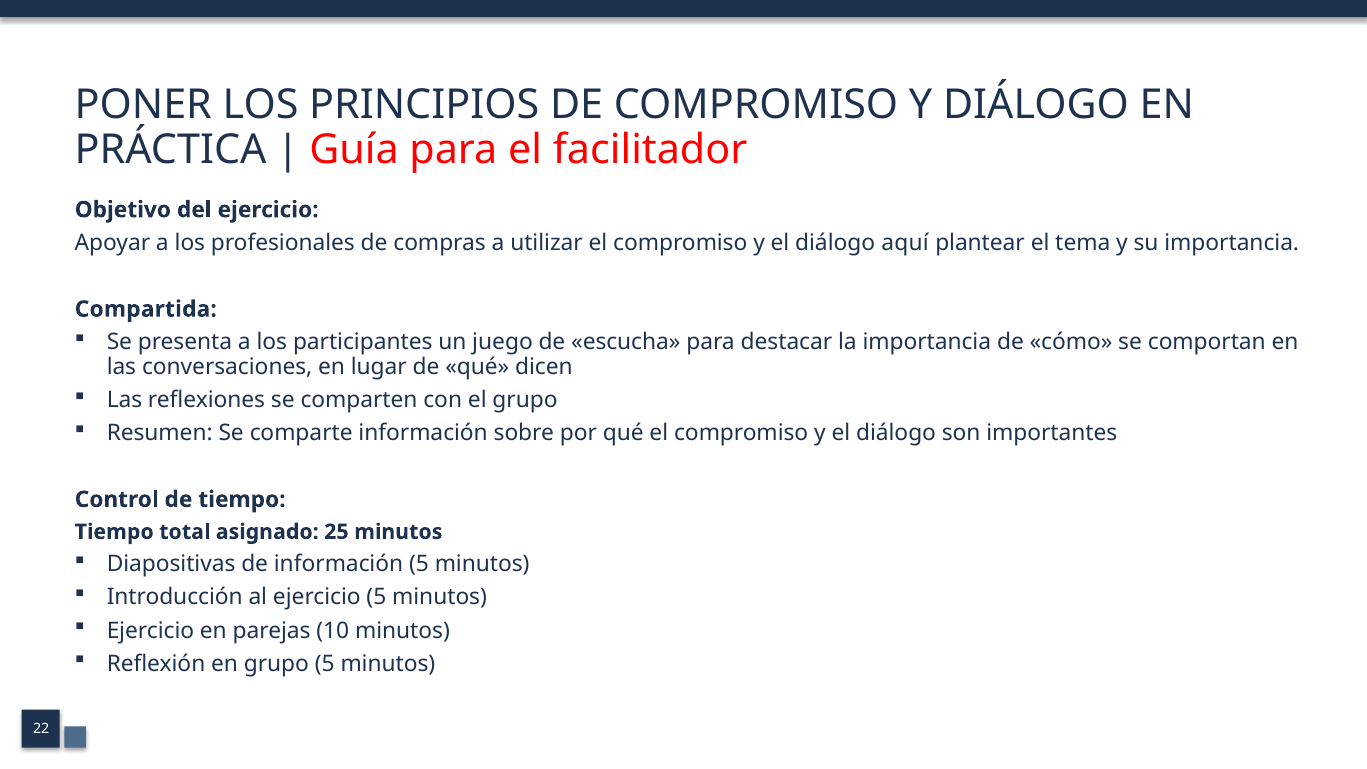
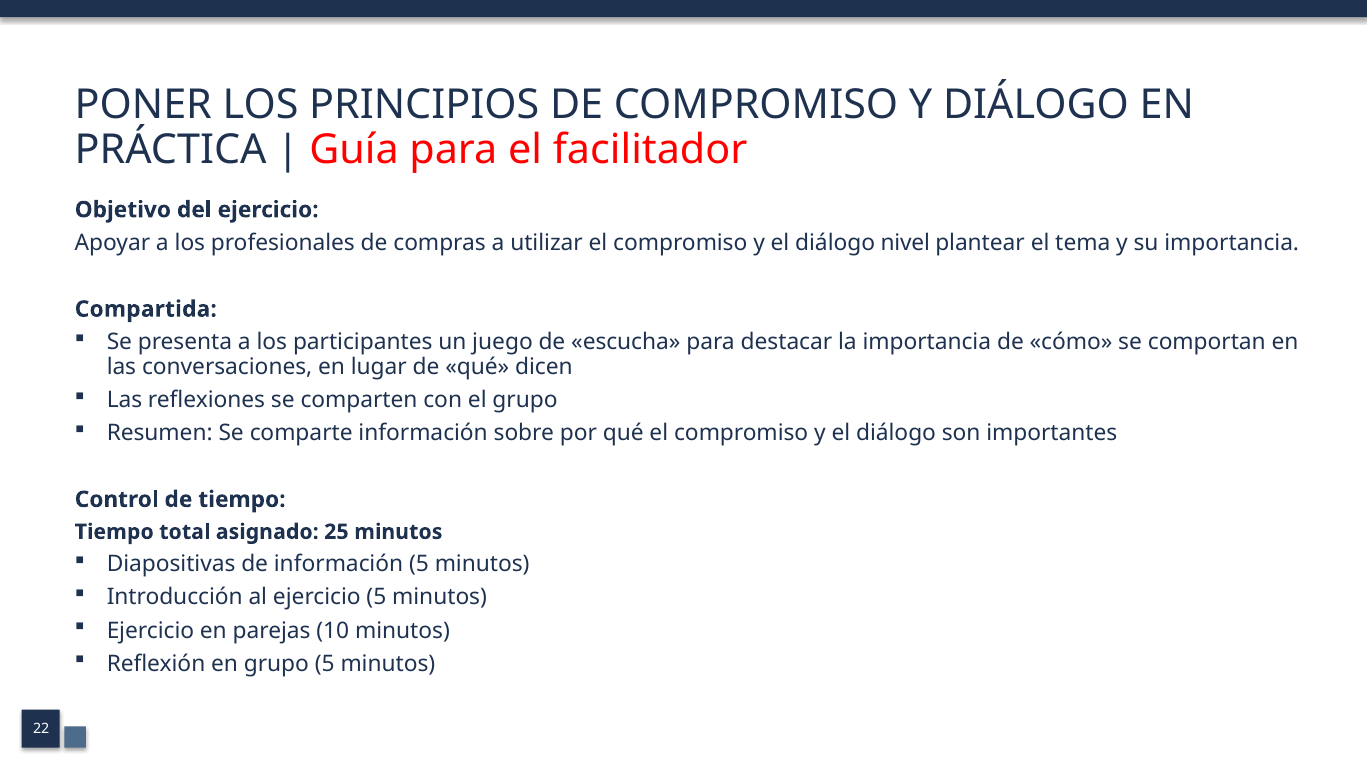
aquí: aquí -> nivel (905, 243)
